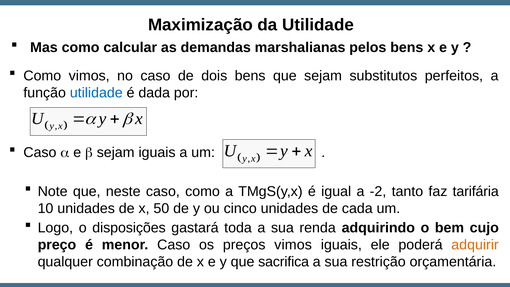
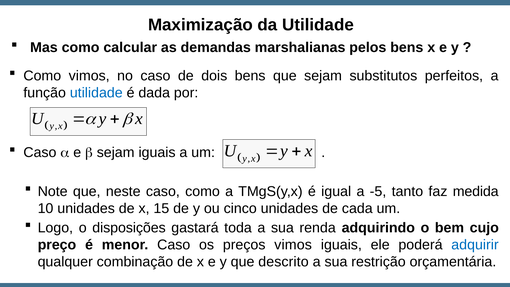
-2: -2 -> -5 (378, 192)
tarifária: tarifária -> medida (476, 192)
50: 50 -> 15 (161, 209)
adquirir colour: orange -> blue (475, 245)
sacrifica: sacrifica -> descrito (283, 262)
